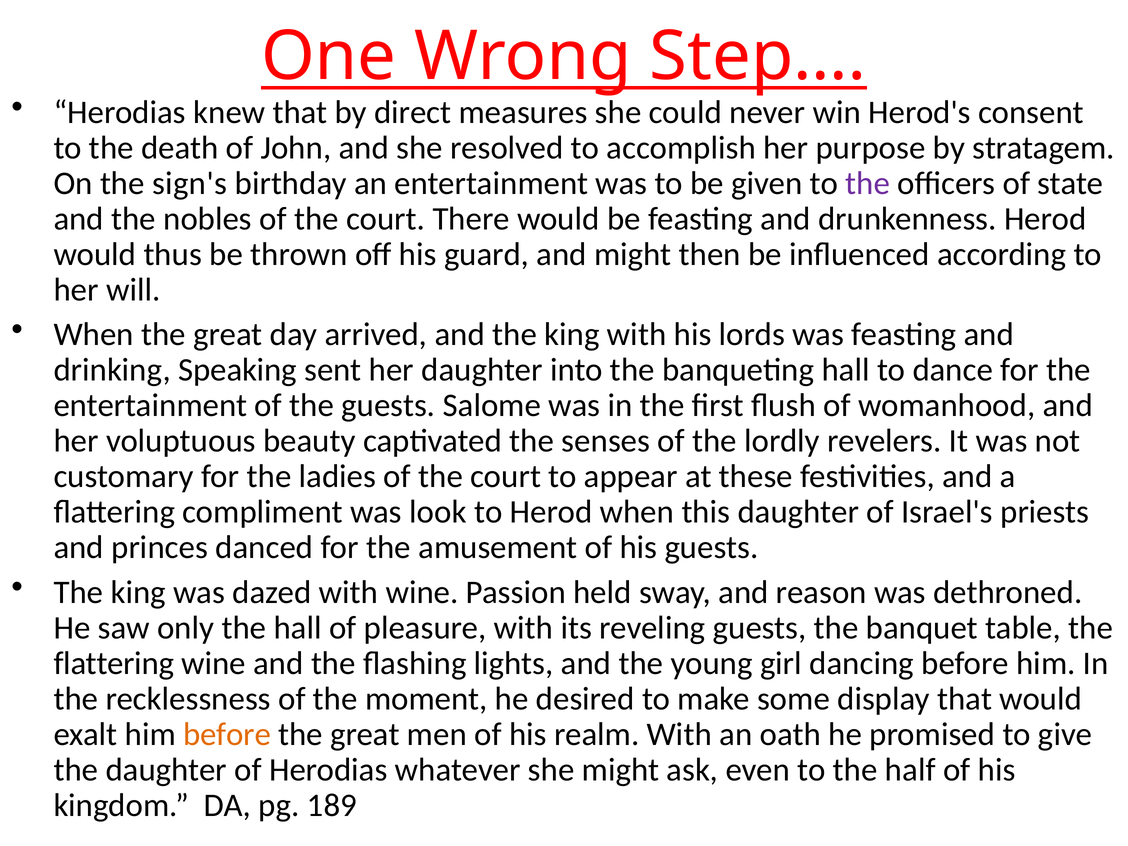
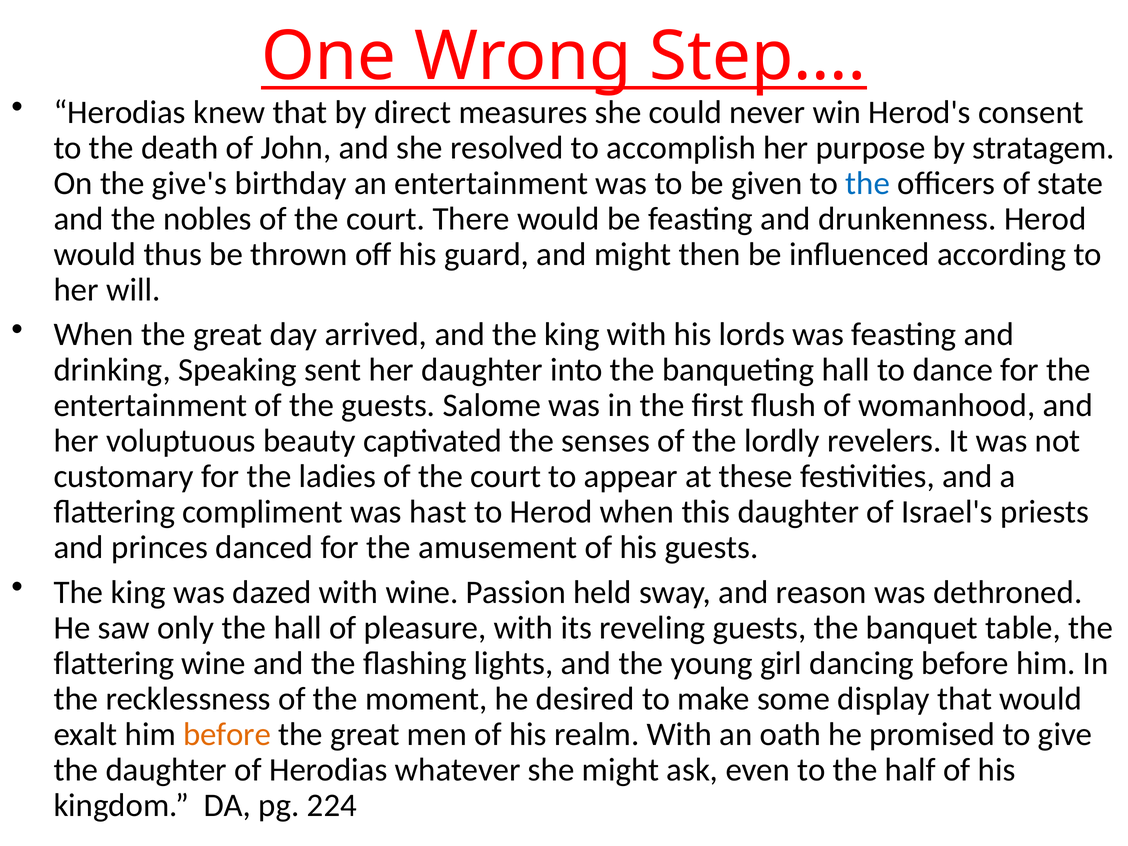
sign's: sign's -> give's (190, 183)
the colour: purple -> blue (868, 183)
look: look -> hast (438, 512)
189: 189 -> 224 (332, 805)
